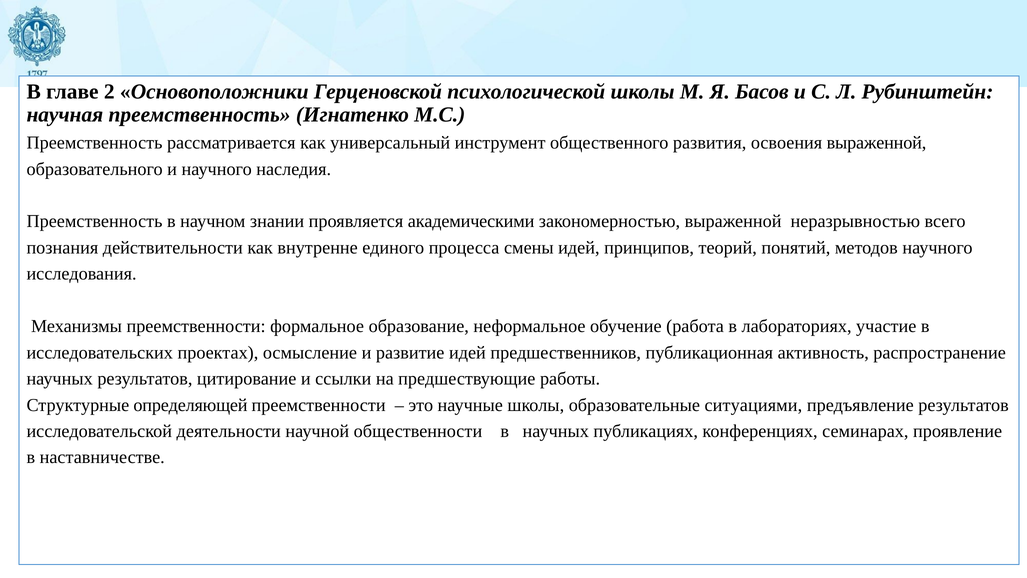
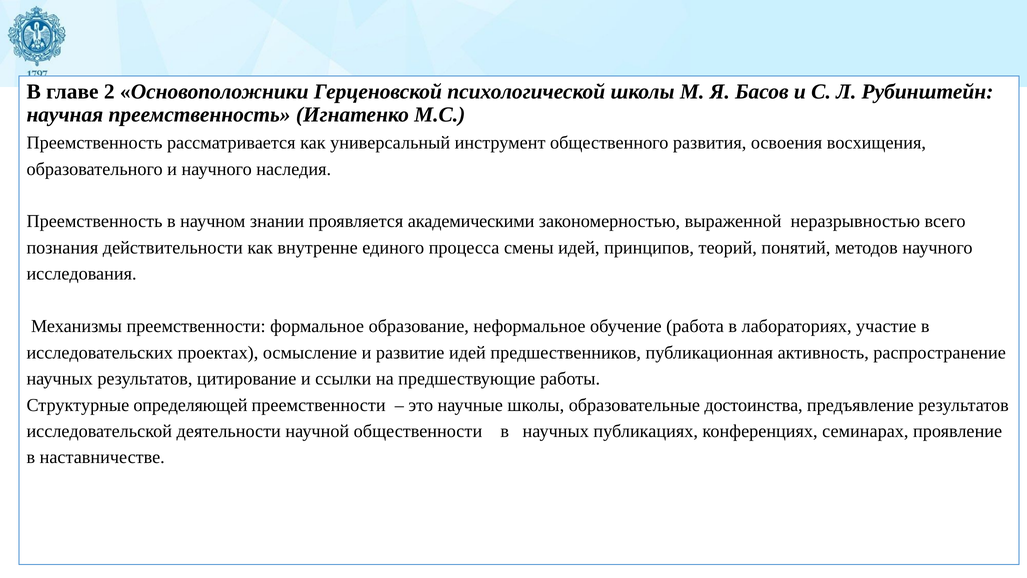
освоения выраженной: выраженной -> восхищения (876, 143)
ситуациями: ситуациями -> достоинства (754, 405)
